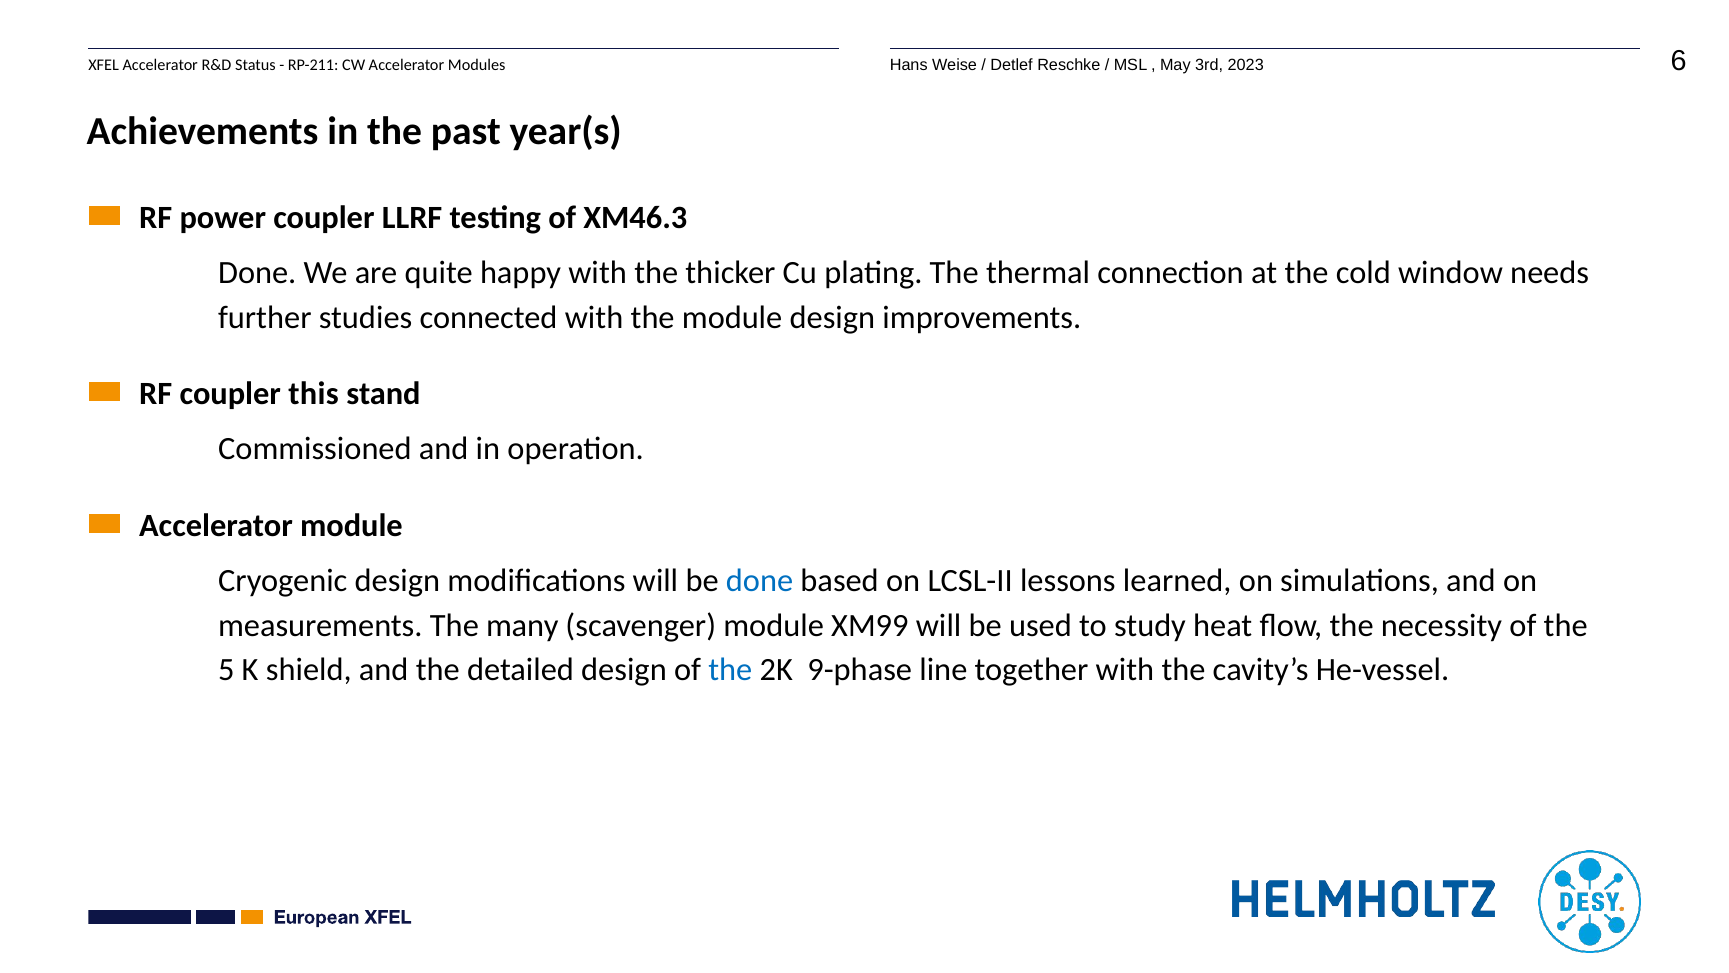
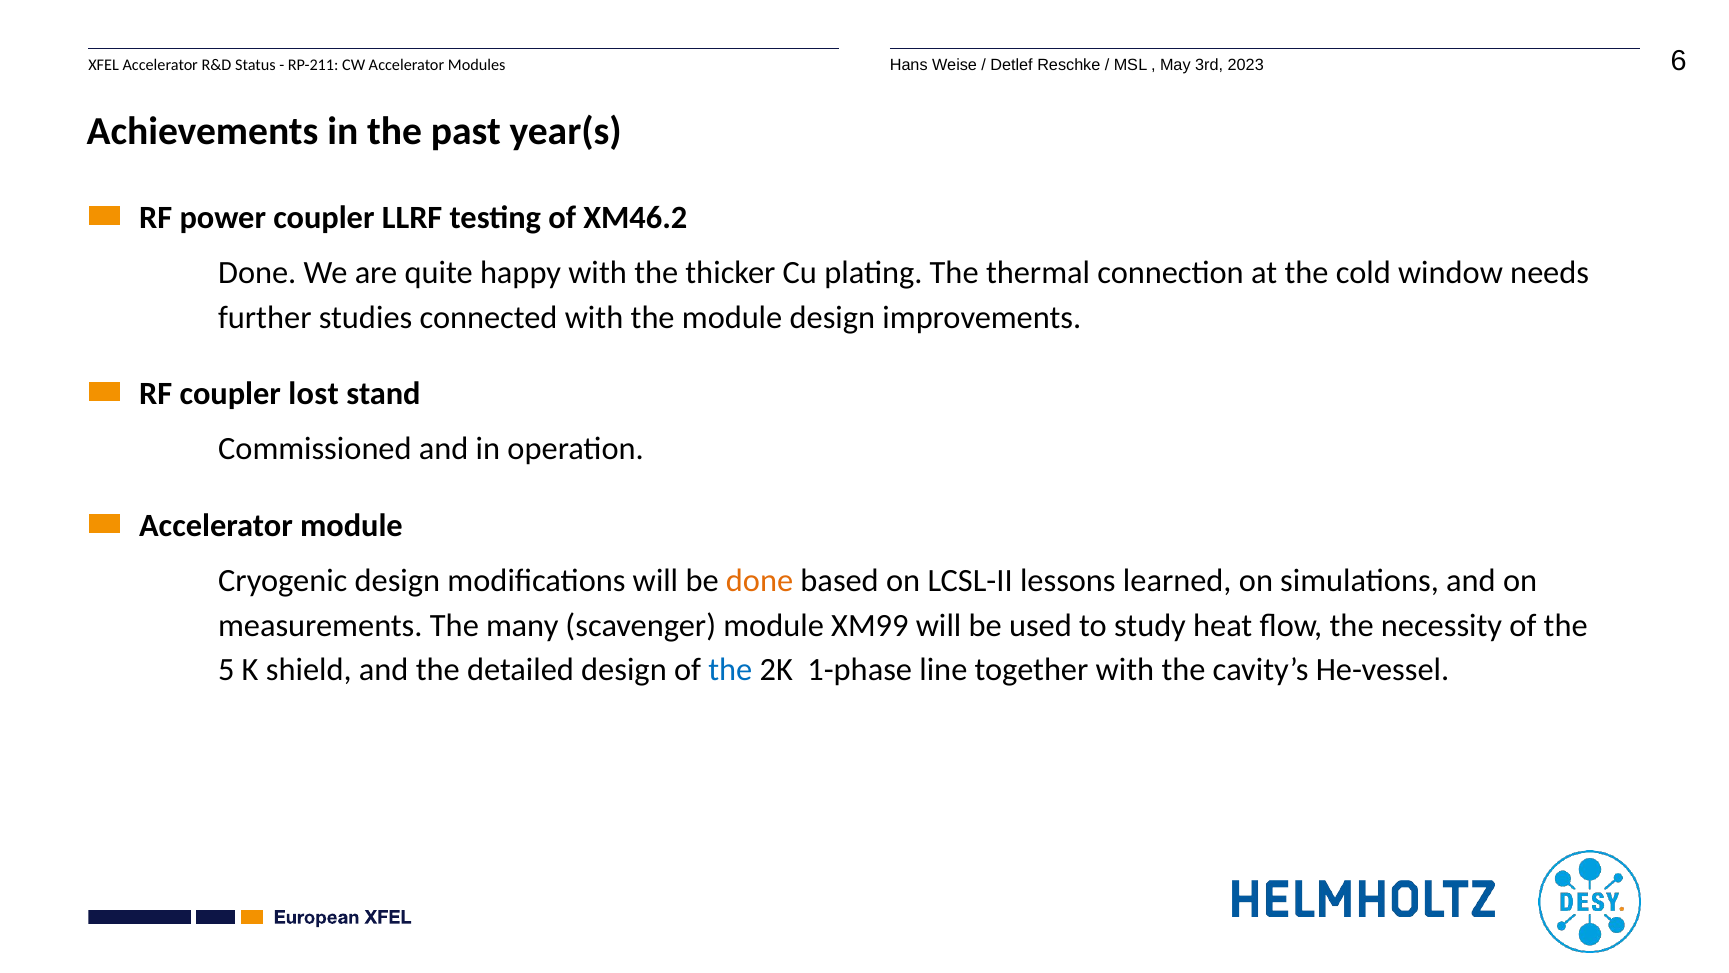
XM46.3: XM46.3 -> XM46.2 (635, 218)
this: this -> lost (314, 394)
done colour: blue -> orange (760, 581)
9-phase: 9-phase -> 1-phase (860, 670)
